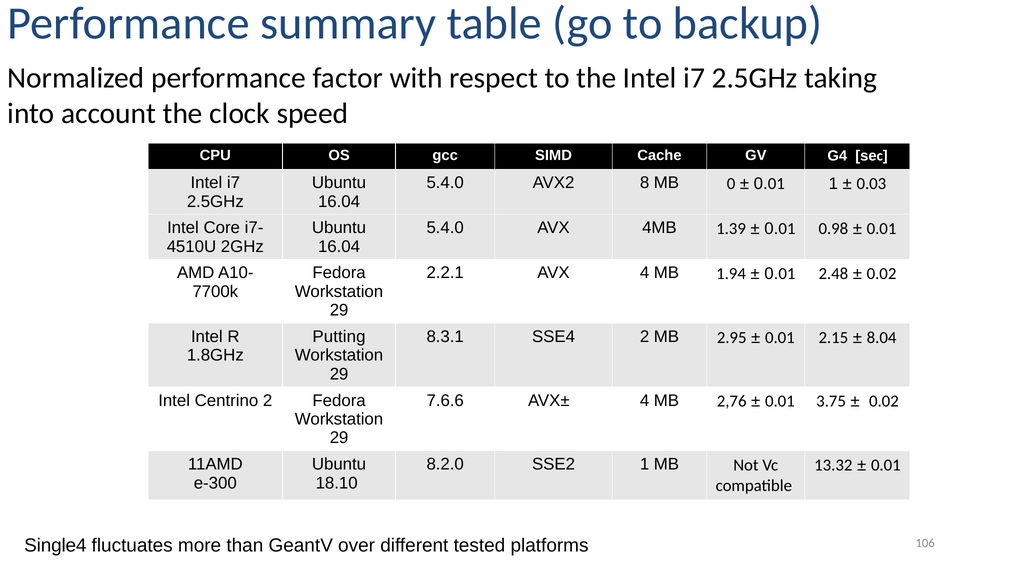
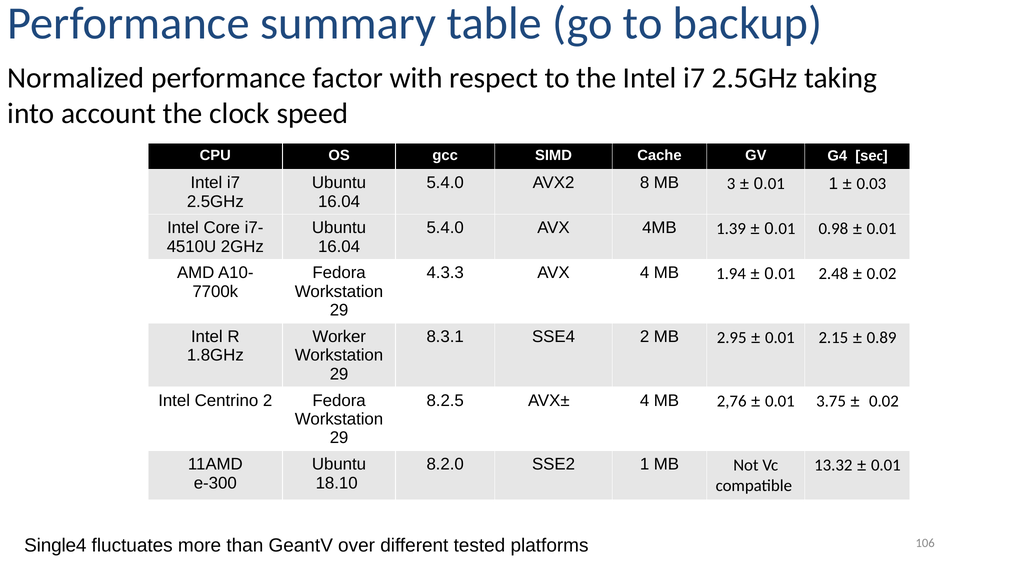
0: 0 -> 3 (731, 184)
2.2.1: 2.2.1 -> 4.3.3 (445, 273)
Putting: Putting -> Worker (339, 337)
8.04: 8.04 -> 0.89 (882, 338)
7.6.6: 7.6.6 -> 8.2.5 (445, 401)
